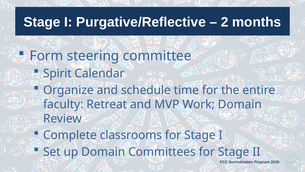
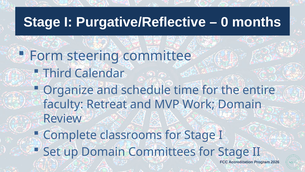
2: 2 -> 0 (225, 22)
Spirit: Spirit -> Third (57, 73)
